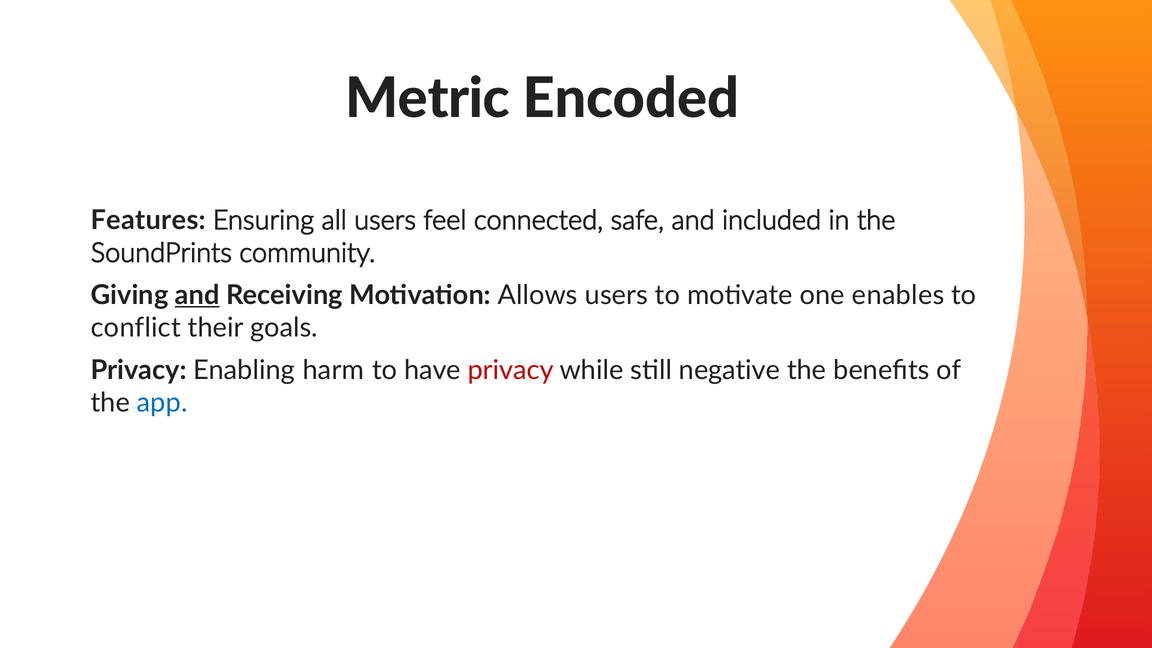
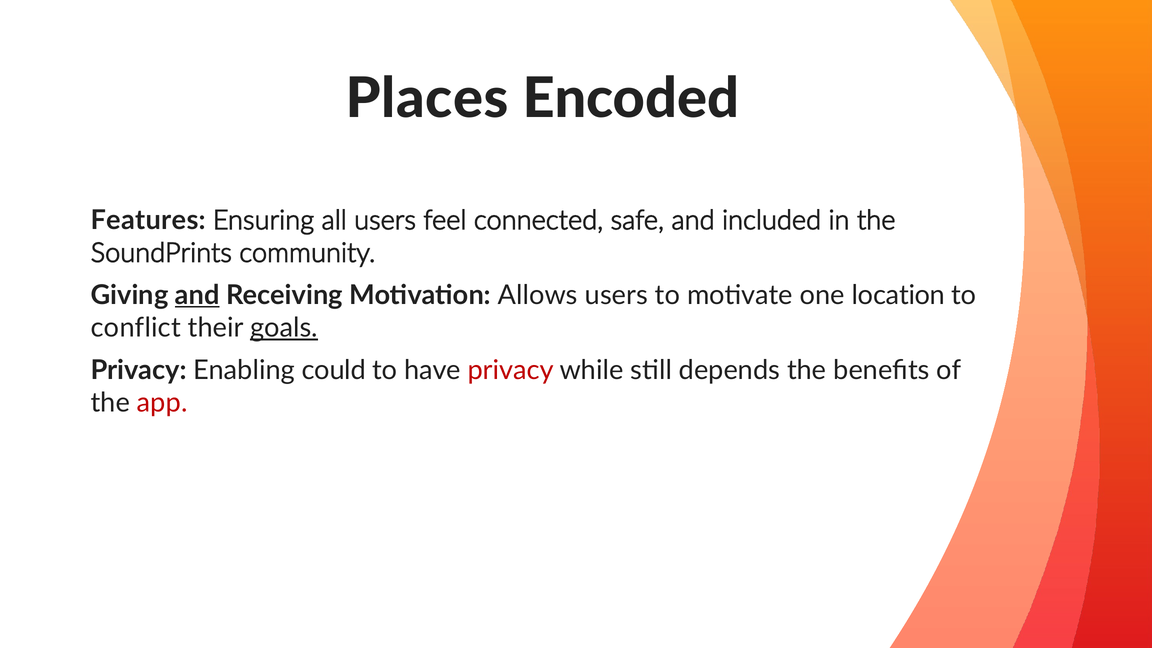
Metric: Metric -> Places (427, 99)
enables: enables -> location (898, 295)
goals underline: none -> present (284, 328)
harm: harm -> could (334, 370)
negative: negative -> depends (730, 370)
app colour: blue -> red (162, 403)
